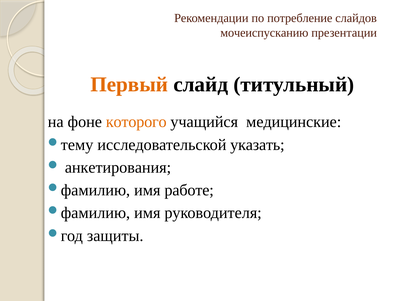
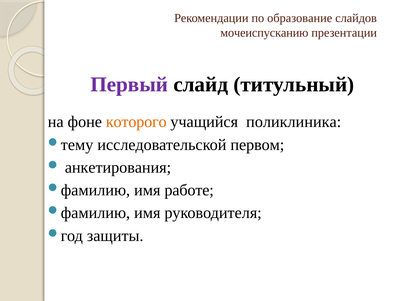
потребление: потребление -> образование (300, 18)
Первый colour: orange -> purple (129, 84)
медицинские: медицинские -> поликлиника (294, 122)
указать: указать -> первом (257, 145)
